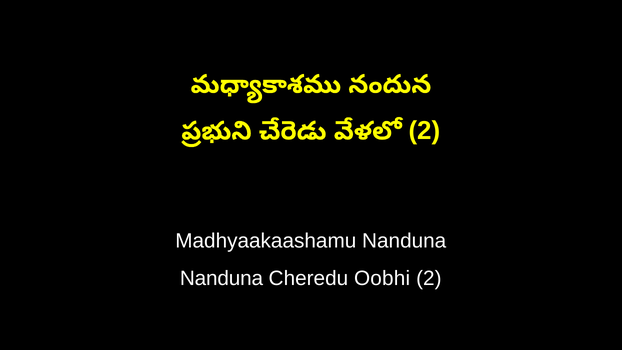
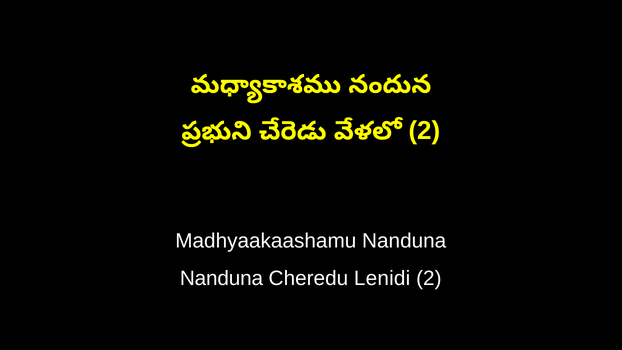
Oobhi: Oobhi -> Lenidi (382, 278)
